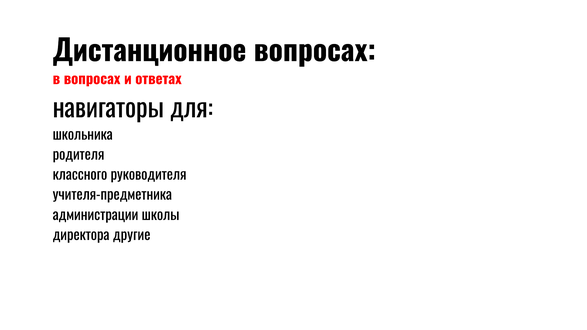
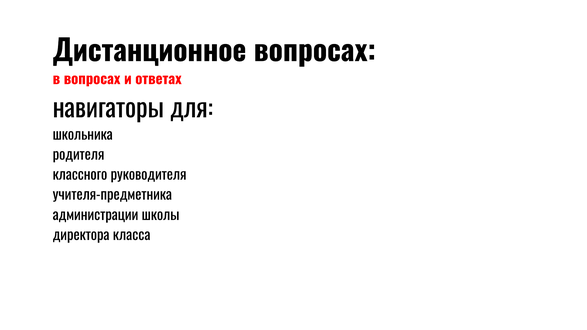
другие: другие -> класса (132, 235)
